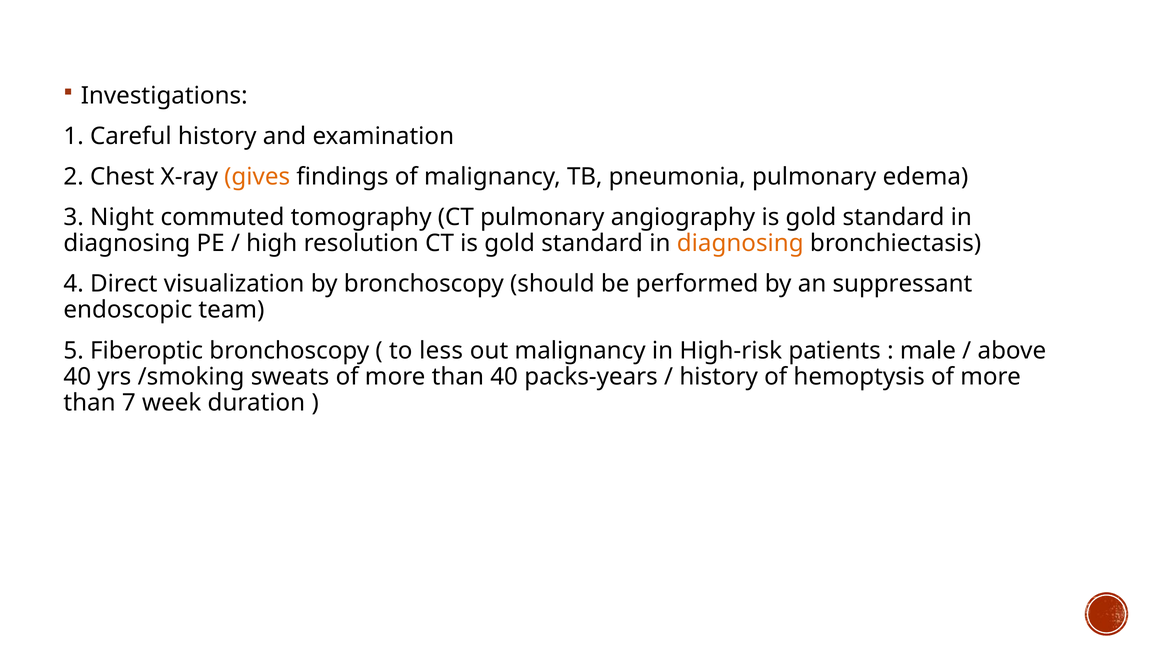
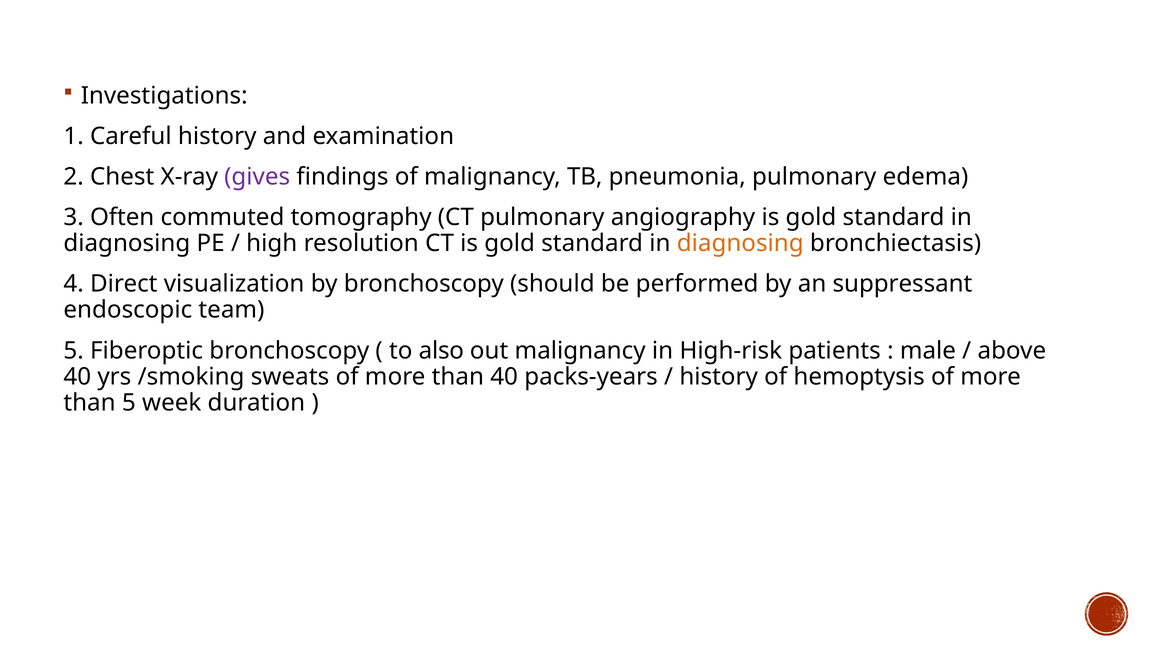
gives colour: orange -> purple (257, 177)
Night: Night -> Often (122, 217)
less: less -> also (441, 351)
than 7: 7 -> 5 (129, 403)
